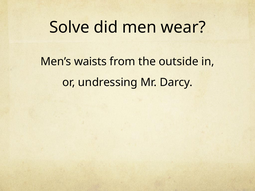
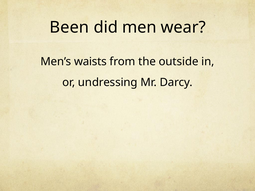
Solve: Solve -> Been (69, 27)
